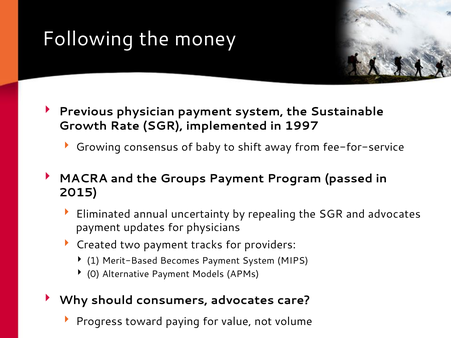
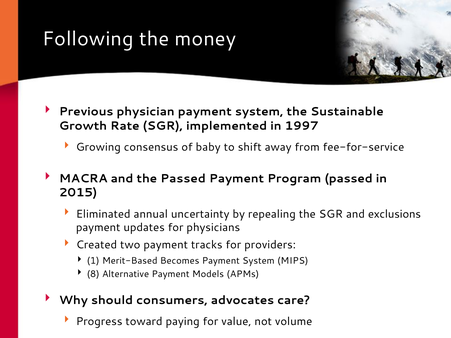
the Groups: Groups -> Passed (183, 179)
and advocates: advocates -> exclusions (394, 214)
0: 0 -> 8 (93, 274)
